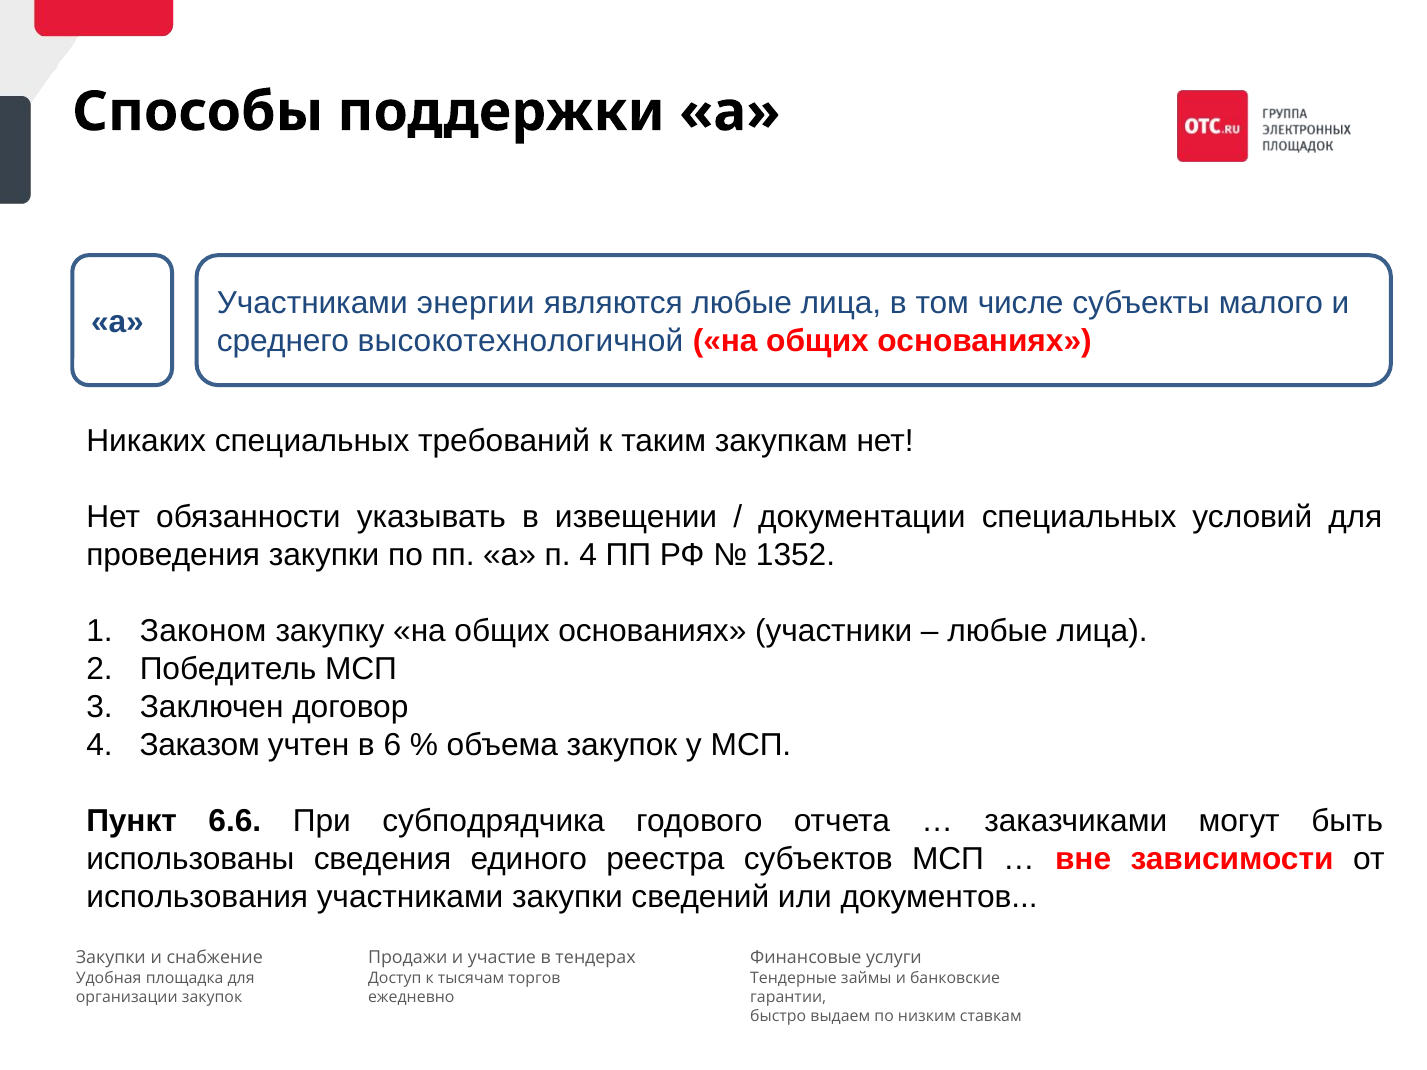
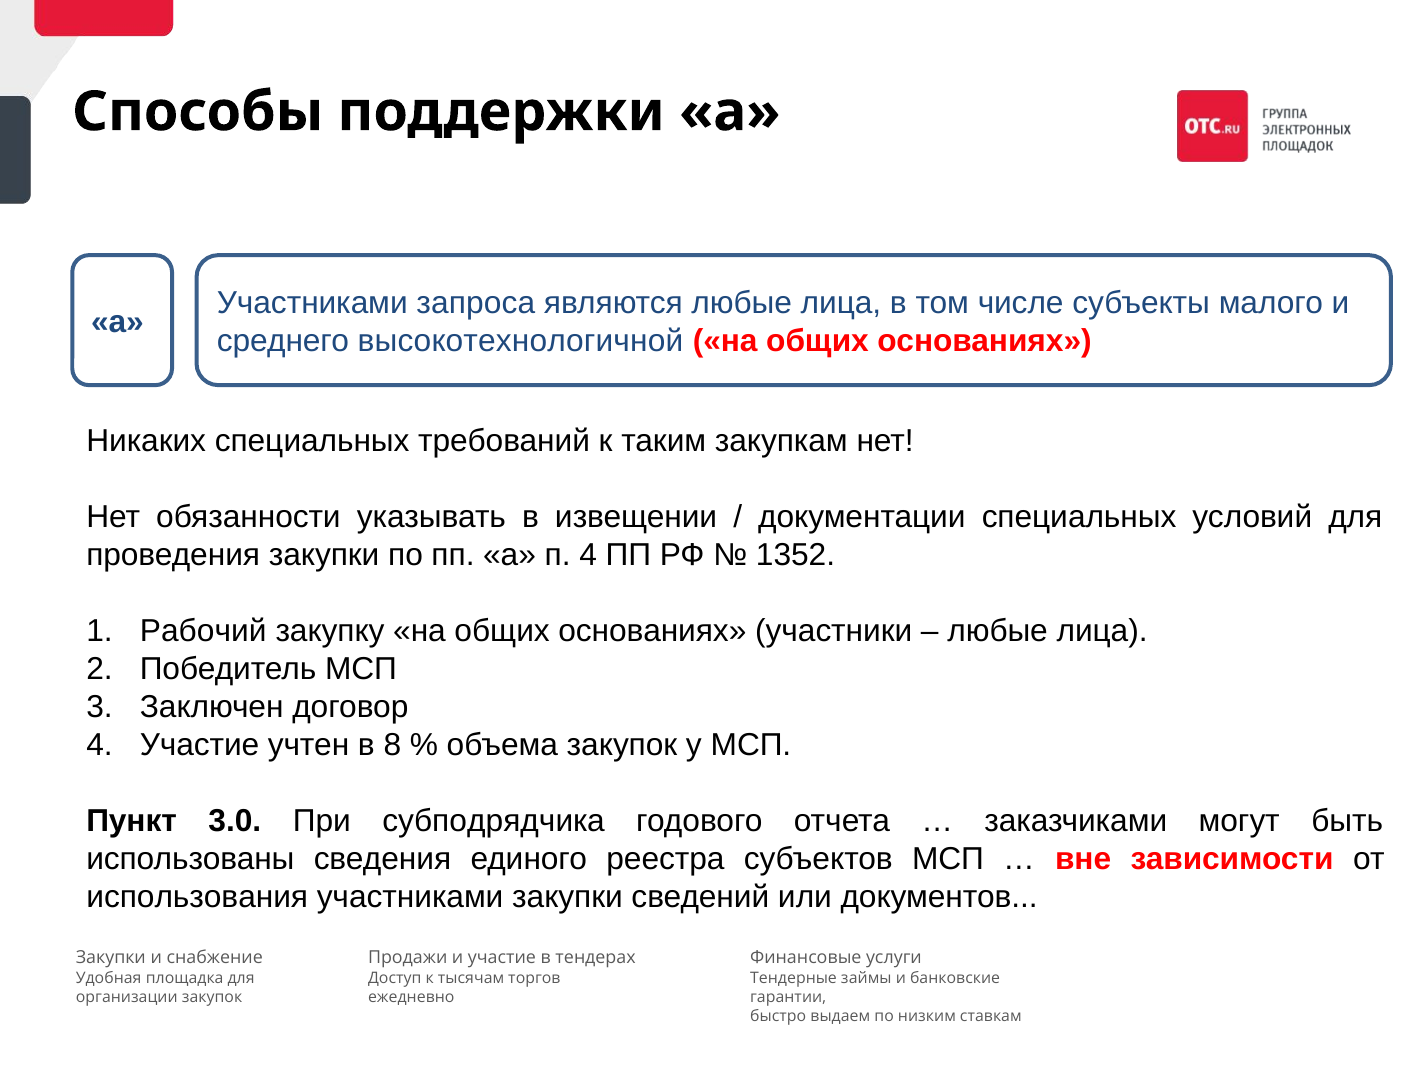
энергии: энергии -> запроса (476, 303)
Законом: Законом -> Рабочий (203, 631)
4 Заказом: Заказом -> Участие (200, 745)
6: 6 -> 8 (392, 745)
6.6: 6.6 -> 3.0 (235, 821)
